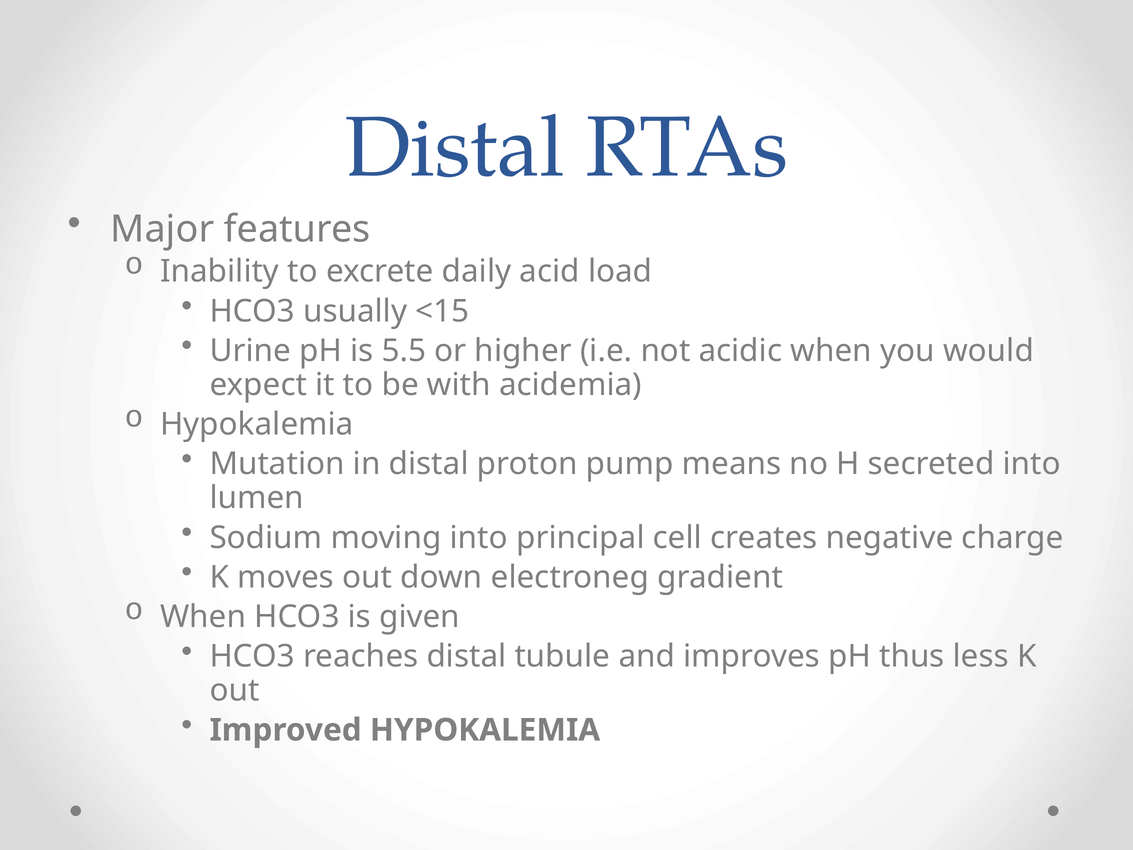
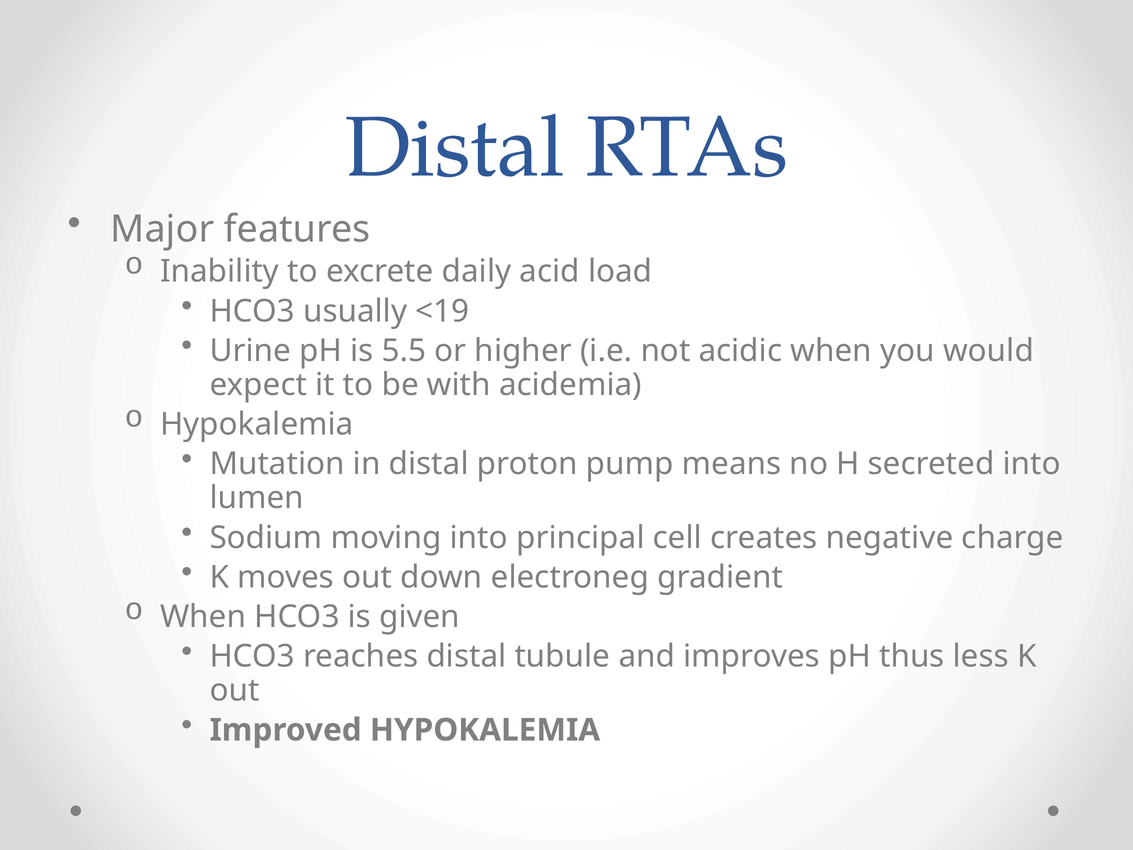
<15: <15 -> <19 (442, 311)
